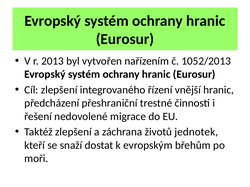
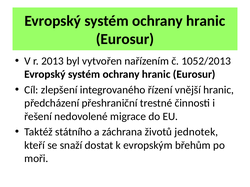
Taktéž zlepšení: zlepšení -> státního (73, 132)
